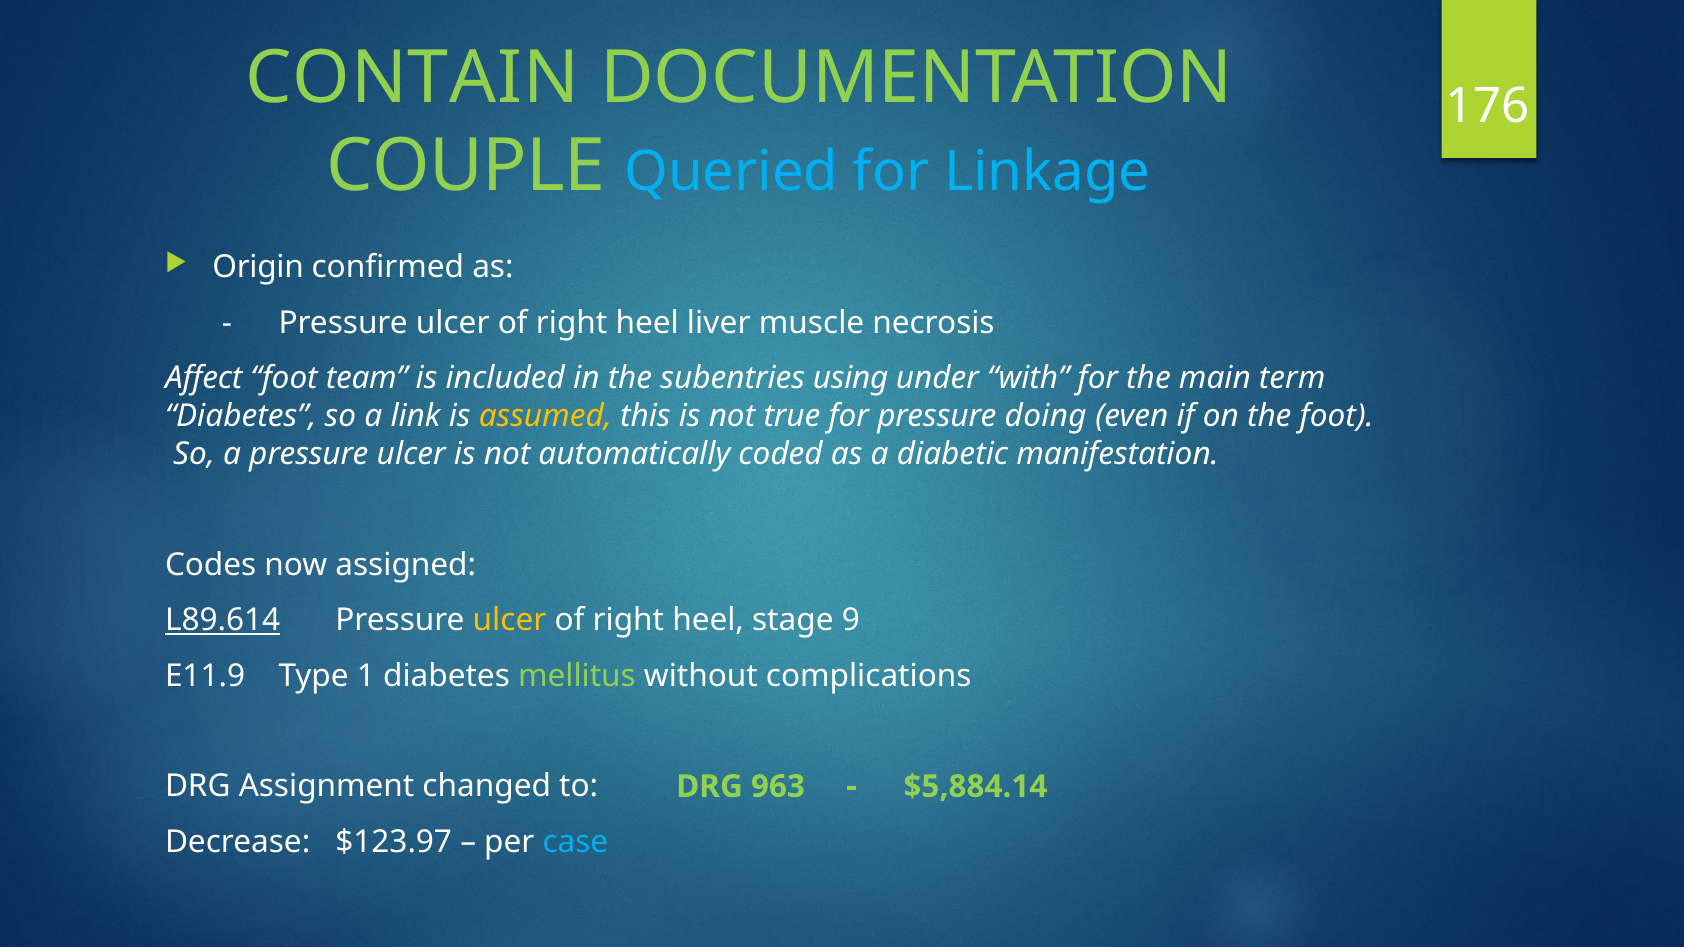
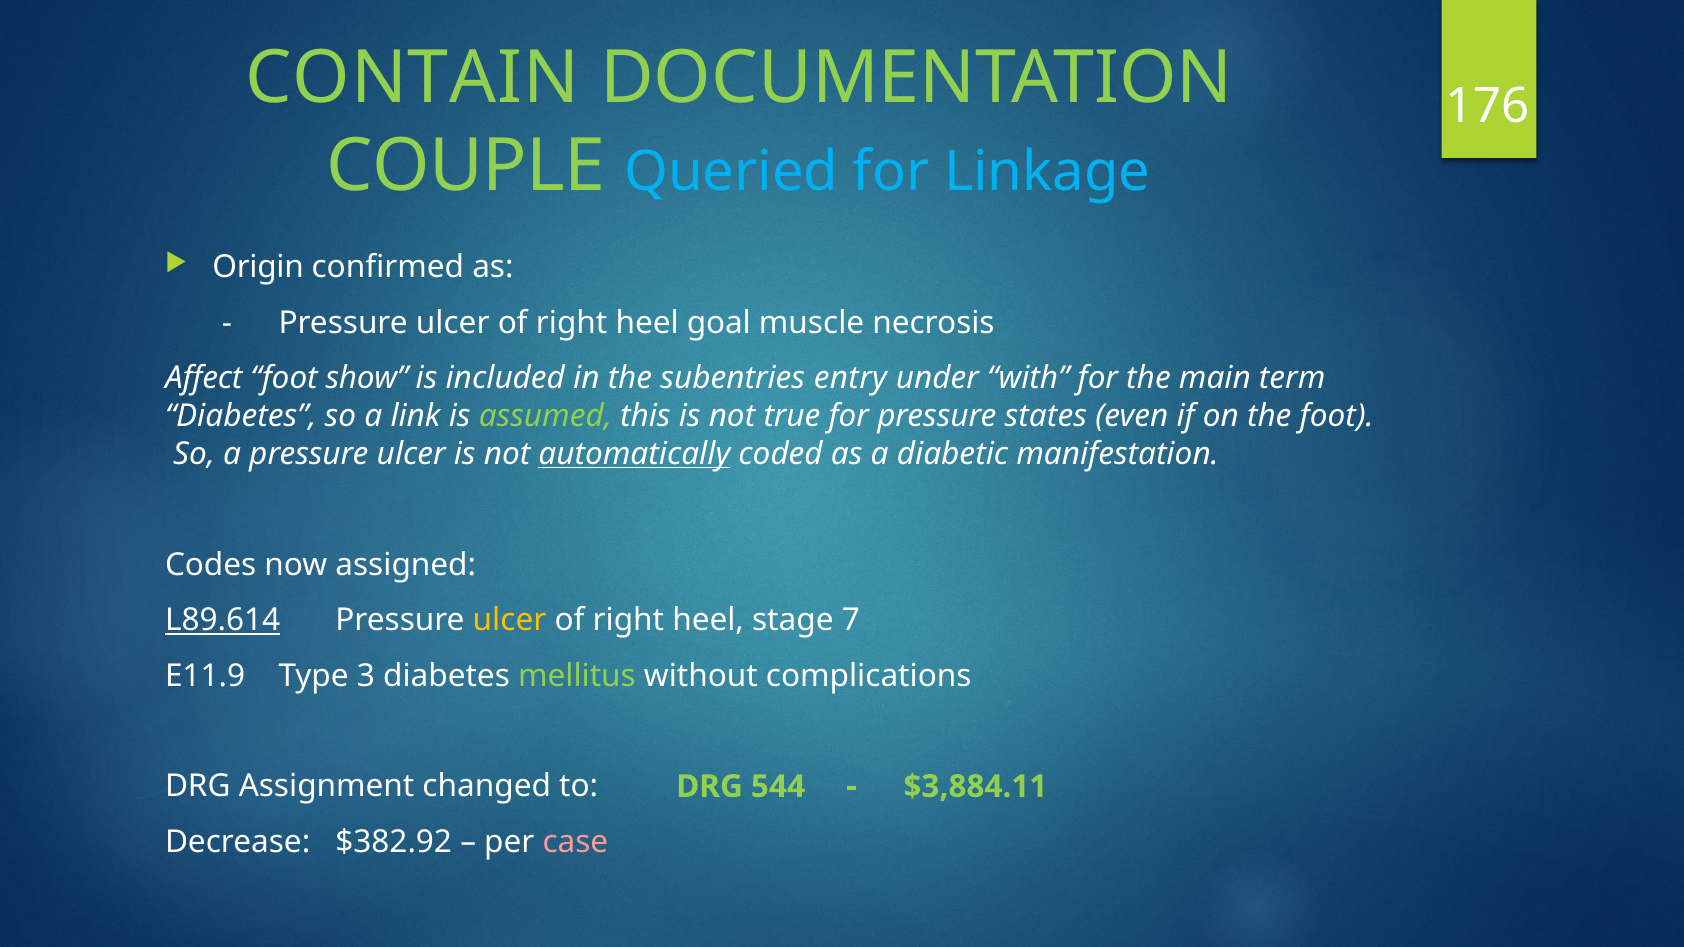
liver: liver -> goal (719, 323)
team: team -> show (367, 378)
using: using -> entry (850, 378)
assumed colour: yellow -> light green (545, 416)
doing: doing -> states (1046, 416)
automatically underline: none -> present (634, 454)
9: 9 -> 7 (851, 620)
1: 1 -> 3 (366, 676)
963: 963 -> 544 (778, 787)
$5,884.14: $5,884.14 -> $3,884.11 (975, 787)
$123.97: $123.97 -> $382.92 (394, 842)
case colour: light blue -> pink (575, 842)
